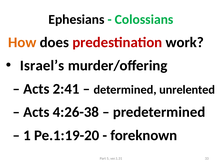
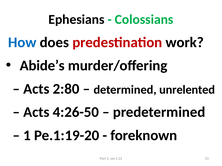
How colour: orange -> blue (22, 42)
Israel’s: Israel’s -> Abide’s (42, 66)
2:41: 2:41 -> 2:80 (66, 89)
4:26-38: 4:26-38 -> 4:26-50 (76, 112)
